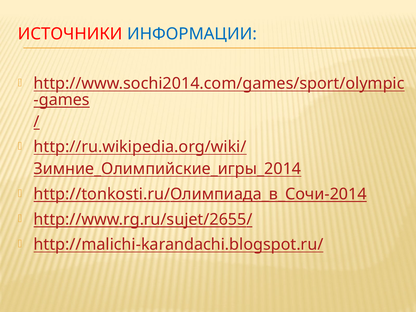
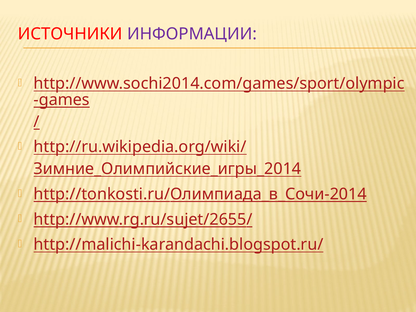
ИНФОРМАЦИИ colour: blue -> purple (192, 34)
